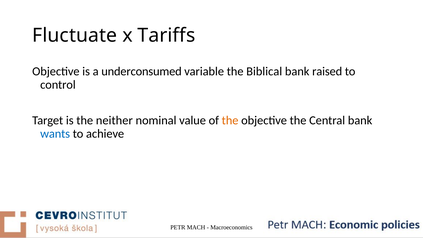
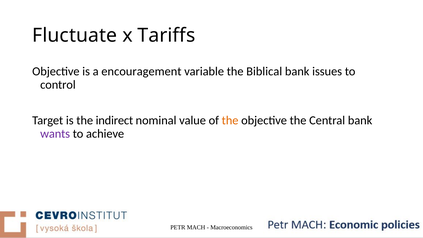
underconsumed: underconsumed -> encouragement (141, 72)
raised: raised -> issues (327, 72)
neither: neither -> indirect (114, 120)
wants colour: blue -> purple (55, 134)
